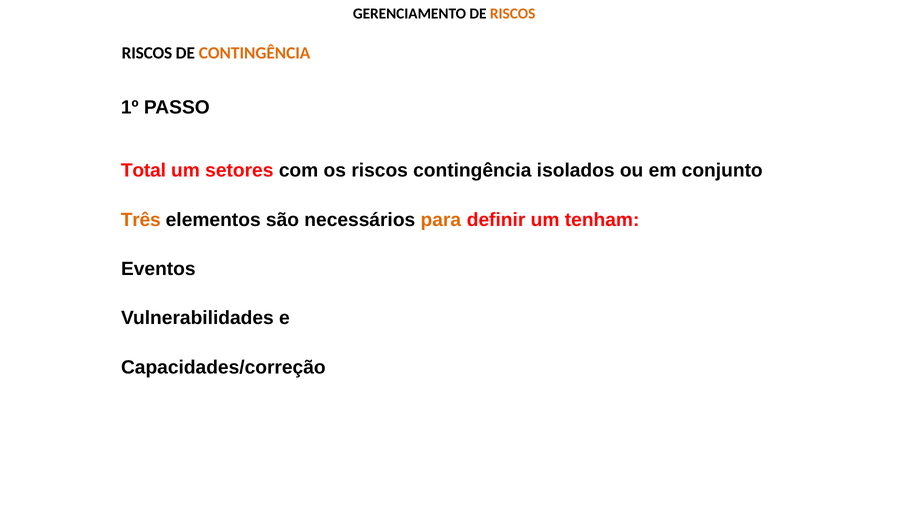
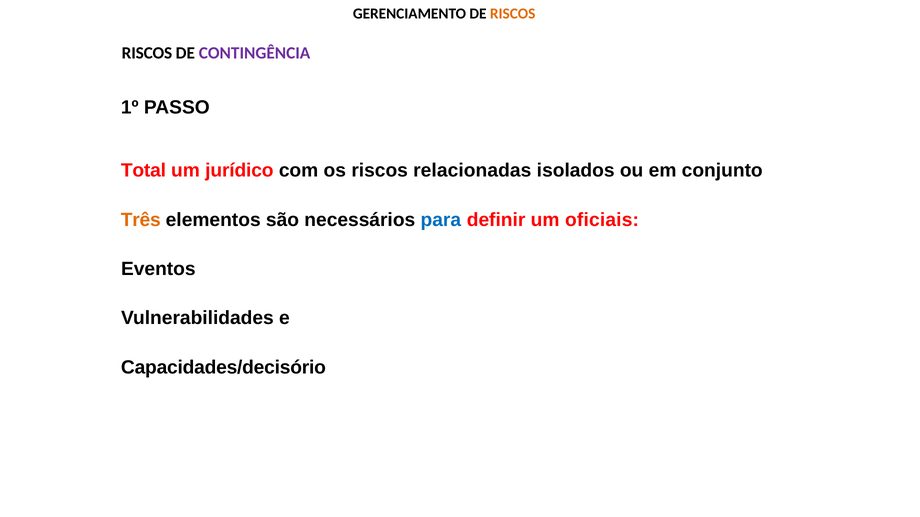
CONTINGÊNCIA colour: orange -> purple (255, 53)
setores: setores -> jurídico (239, 171)
riscos contingência: contingência -> relacionadas (472, 171)
para colour: orange -> blue (441, 220)
tenham: tenham -> oficiais (602, 220)
Capacidades/correção: Capacidades/correção -> Capacidades/decisório (223, 368)
